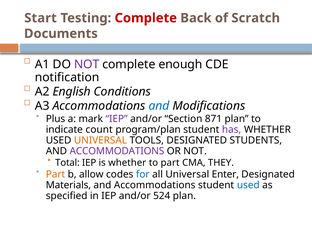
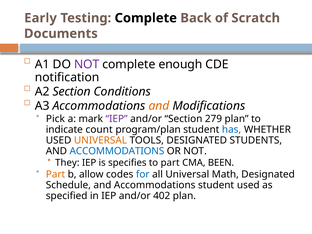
Start: Start -> Early (41, 18)
Complete colour: red -> black (146, 18)
A2 English: English -> Section (72, 92)
and colour: blue -> orange (159, 106)
Plus: Plus -> Pick (55, 119)
871: 871 -> 279 (213, 119)
has colour: purple -> blue (232, 129)
ACCOMMODATIONS colour: purple -> blue (117, 151)
Total: Total -> They (67, 163)
is whether: whether -> specifies (127, 163)
THEY: THEY -> BEEN (221, 163)
Enter: Enter -> Math (225, 174)
Materials: Materials -> Schedule (68, 185)
used colour: blue -> black (248, 185)
524: 524 -> 402 (162, 196)
